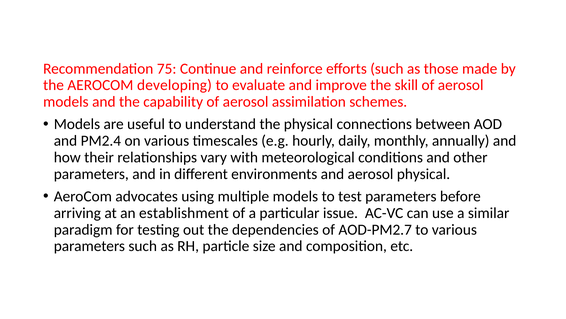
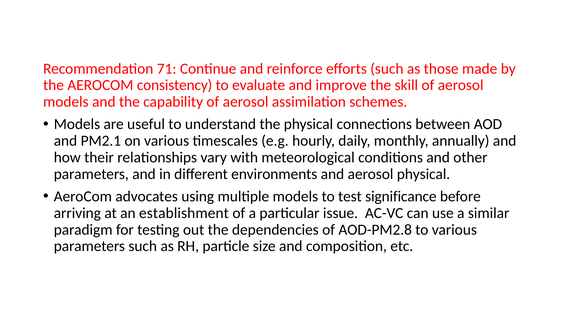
75: 75 -> 71 (167, 68)
developing: developing -> consistency (175, 85)
PM2.4: PM2.4 -> PM2.1 (101, 141)
test parameters: parameters -> significance (401, 196)
AOD-PM2.7: AOD-PM2.7 -> AOD-PM2.8 (375, 229)
